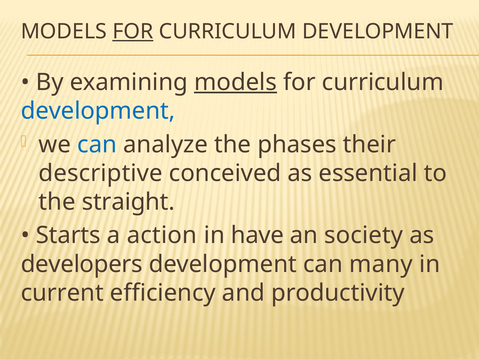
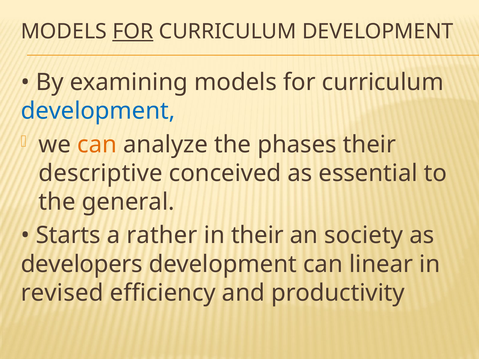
models underline: present -> none (236, 82)
can colour: blue -> orange (97, 145)
straight: straight -> general (128, 202)
action: action -> rather (162, 236)
in have: have -> their (257, 236)
many: many -> linear (381, 264)
current: current -> revised (62, 293)
